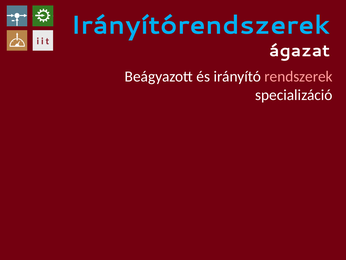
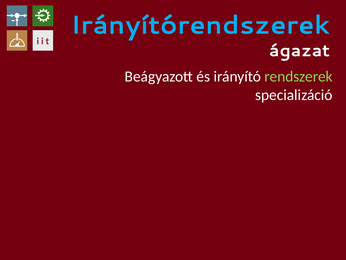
rendszerek colour: pink -> light green (299, 76)
